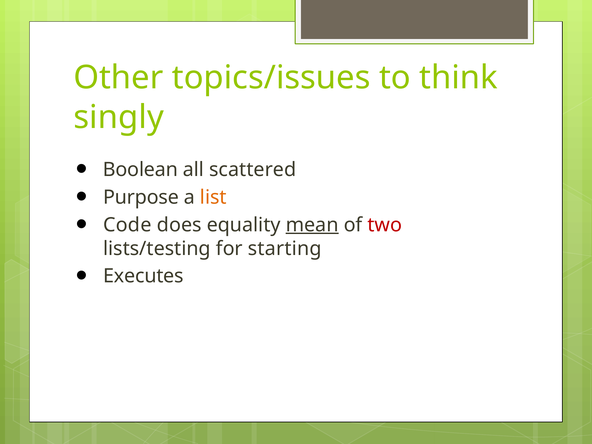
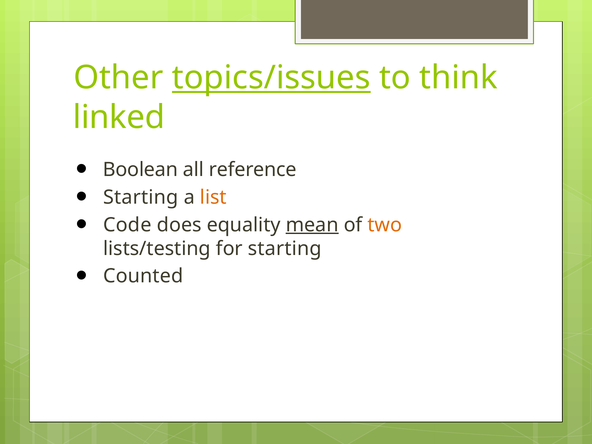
topics/issues underline: none -> present (271, 78)
singly: singly -> linked (119, 117)
scattered: scattered -> reference (253, 170)
Purpose: Purpose -> Starting (141, 197)
two colour: red -> orange (385, 225)
Executes: Executes -> Counted (143, 276)
